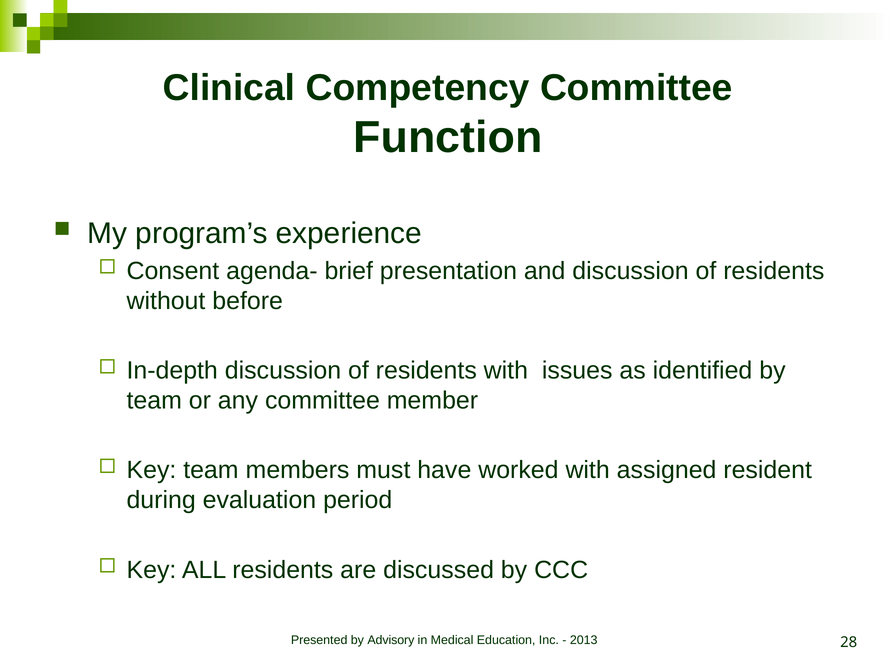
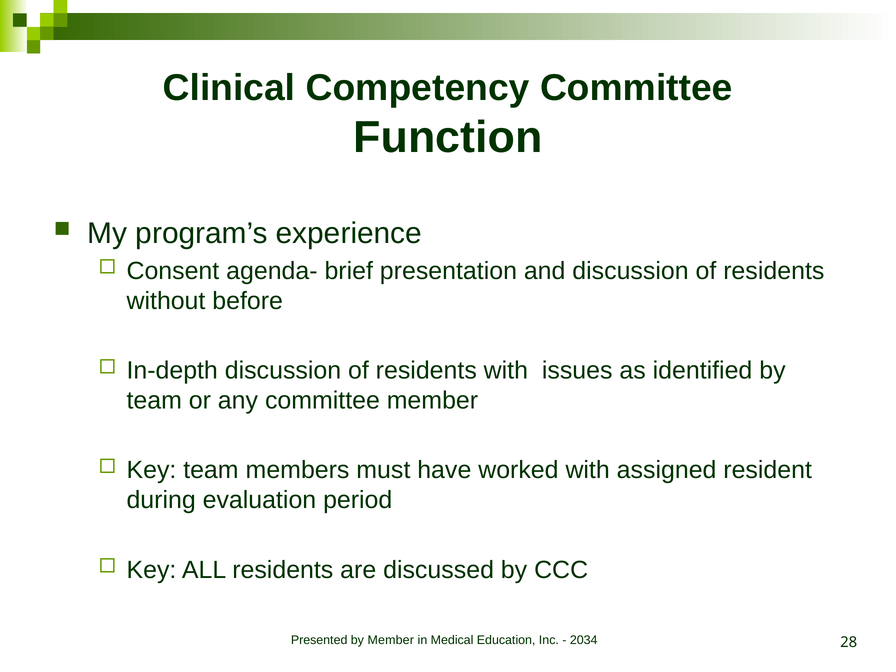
by Advisory: Advisory -> Member (391, 640)
2013: 2013 -> 2034 (584, 640)
